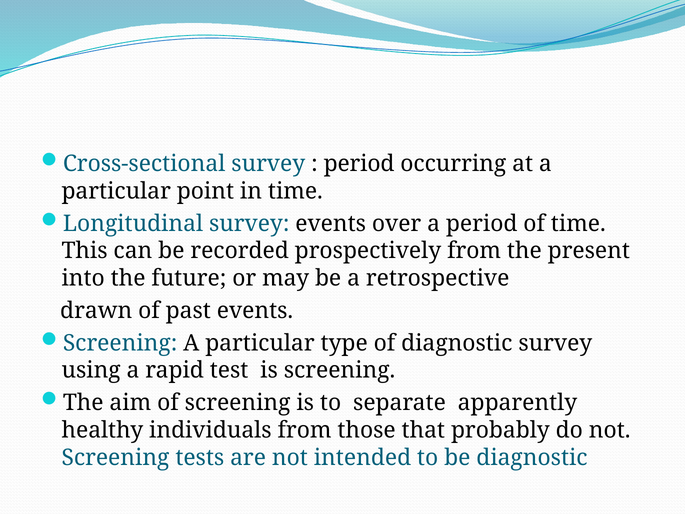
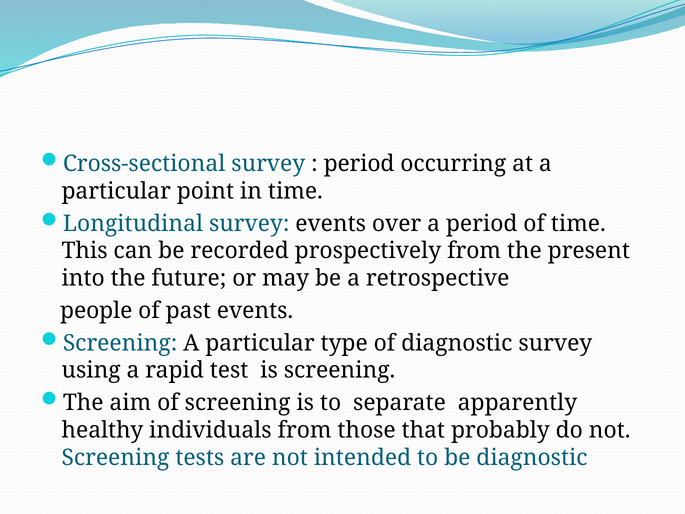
drawn: drawn -> people (96, 311)
